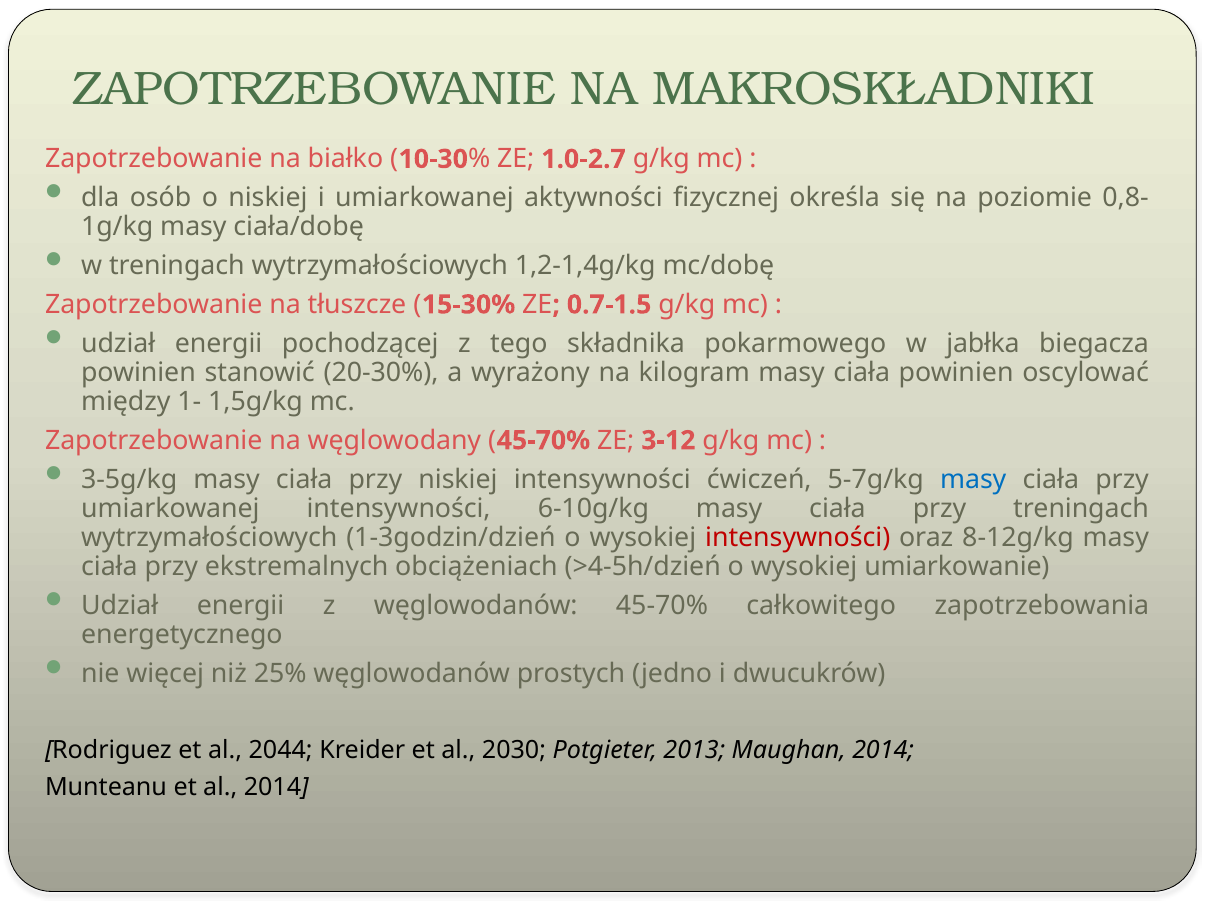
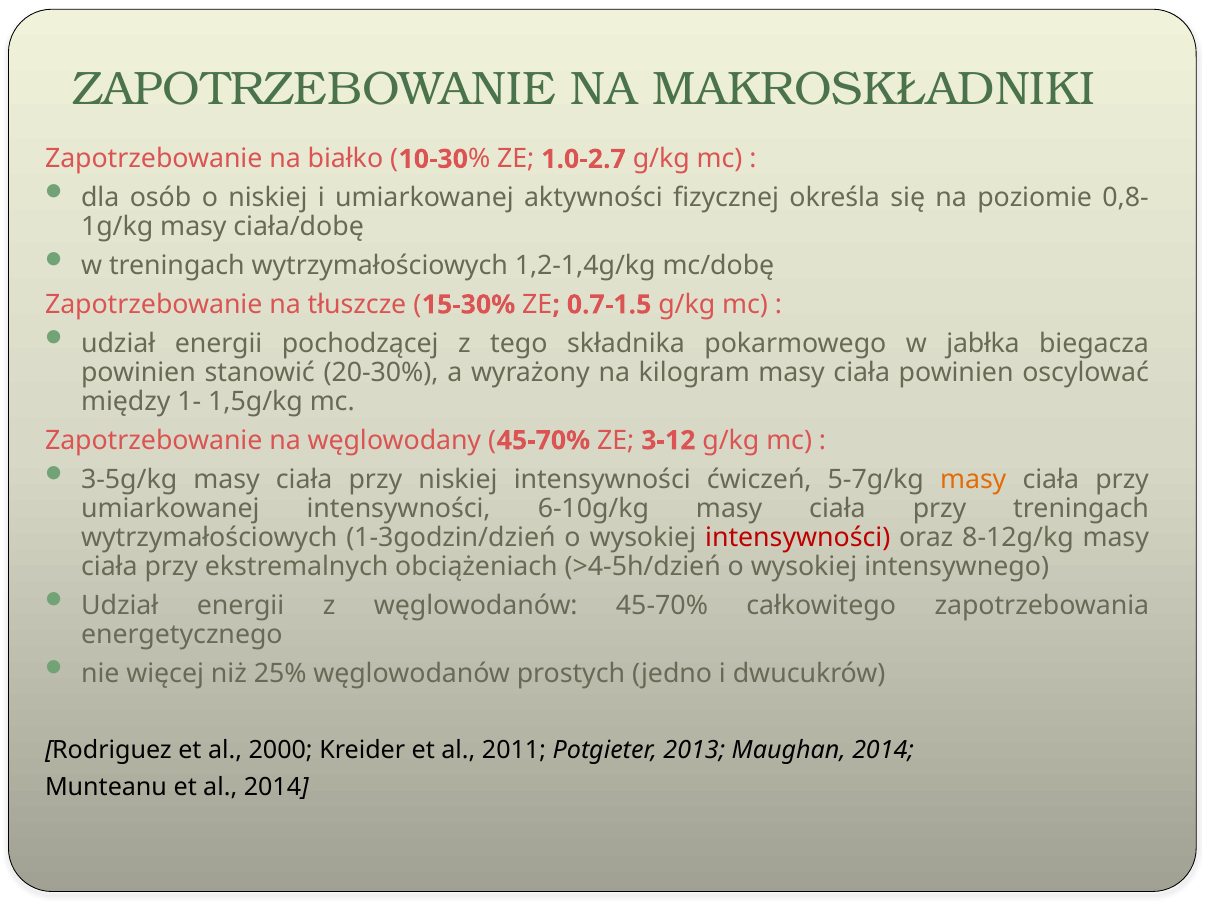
masy colour: blue -> orange (973, 479)
umiarkowanie: umiarkowanie -> intensywnego (957, 566)
2044: 2044 -> 2000 (281, 750)
2030: 2030 -> 2011 (514, 750)
